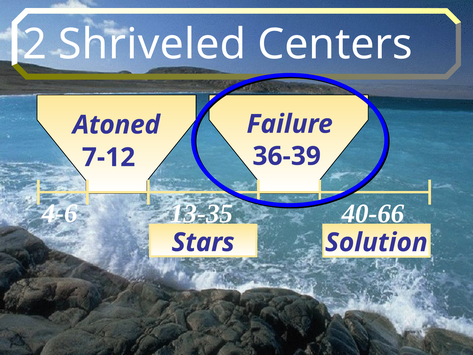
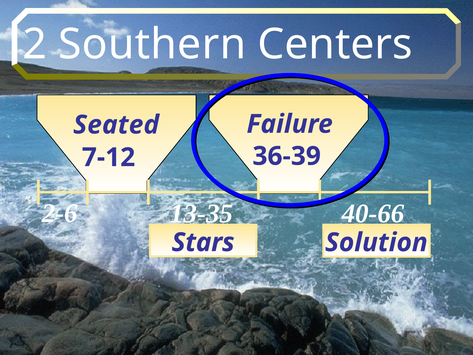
Shriveled: Shriveled -> Southern (152, 44)
Atoned: Atoned -> Seated (116, 125)
4-6: 4-6 -> 2-6 (60, 213)
